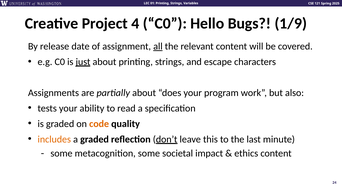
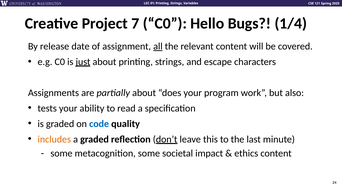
4: 4 -> 7 (135, 23)
1/9: 1/9 -> 1/4 (291, 23)
code colour: orange -> blue (99, 124)
